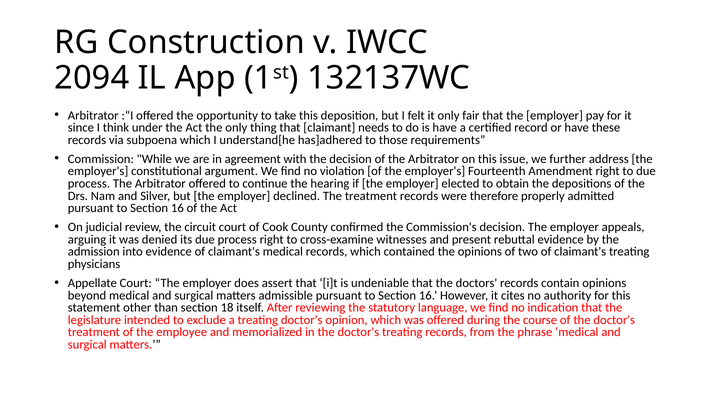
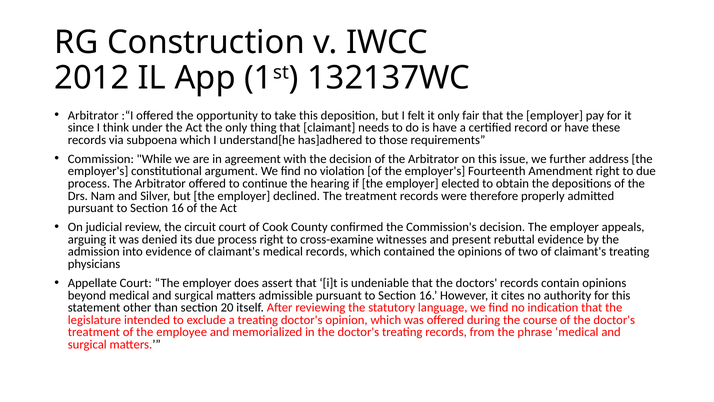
2094: 2094 -> 2012 (92, 78)
18: 18 -> 20 (227, 307)
